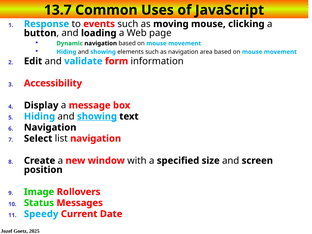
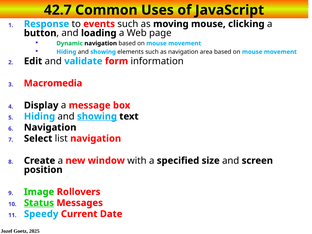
13.7: 13.7 -> 42.7 (58, 10)
Accessibility: Accessibility -> Macromedia (53, 83)
Status underline: none -> present (39, 203)
